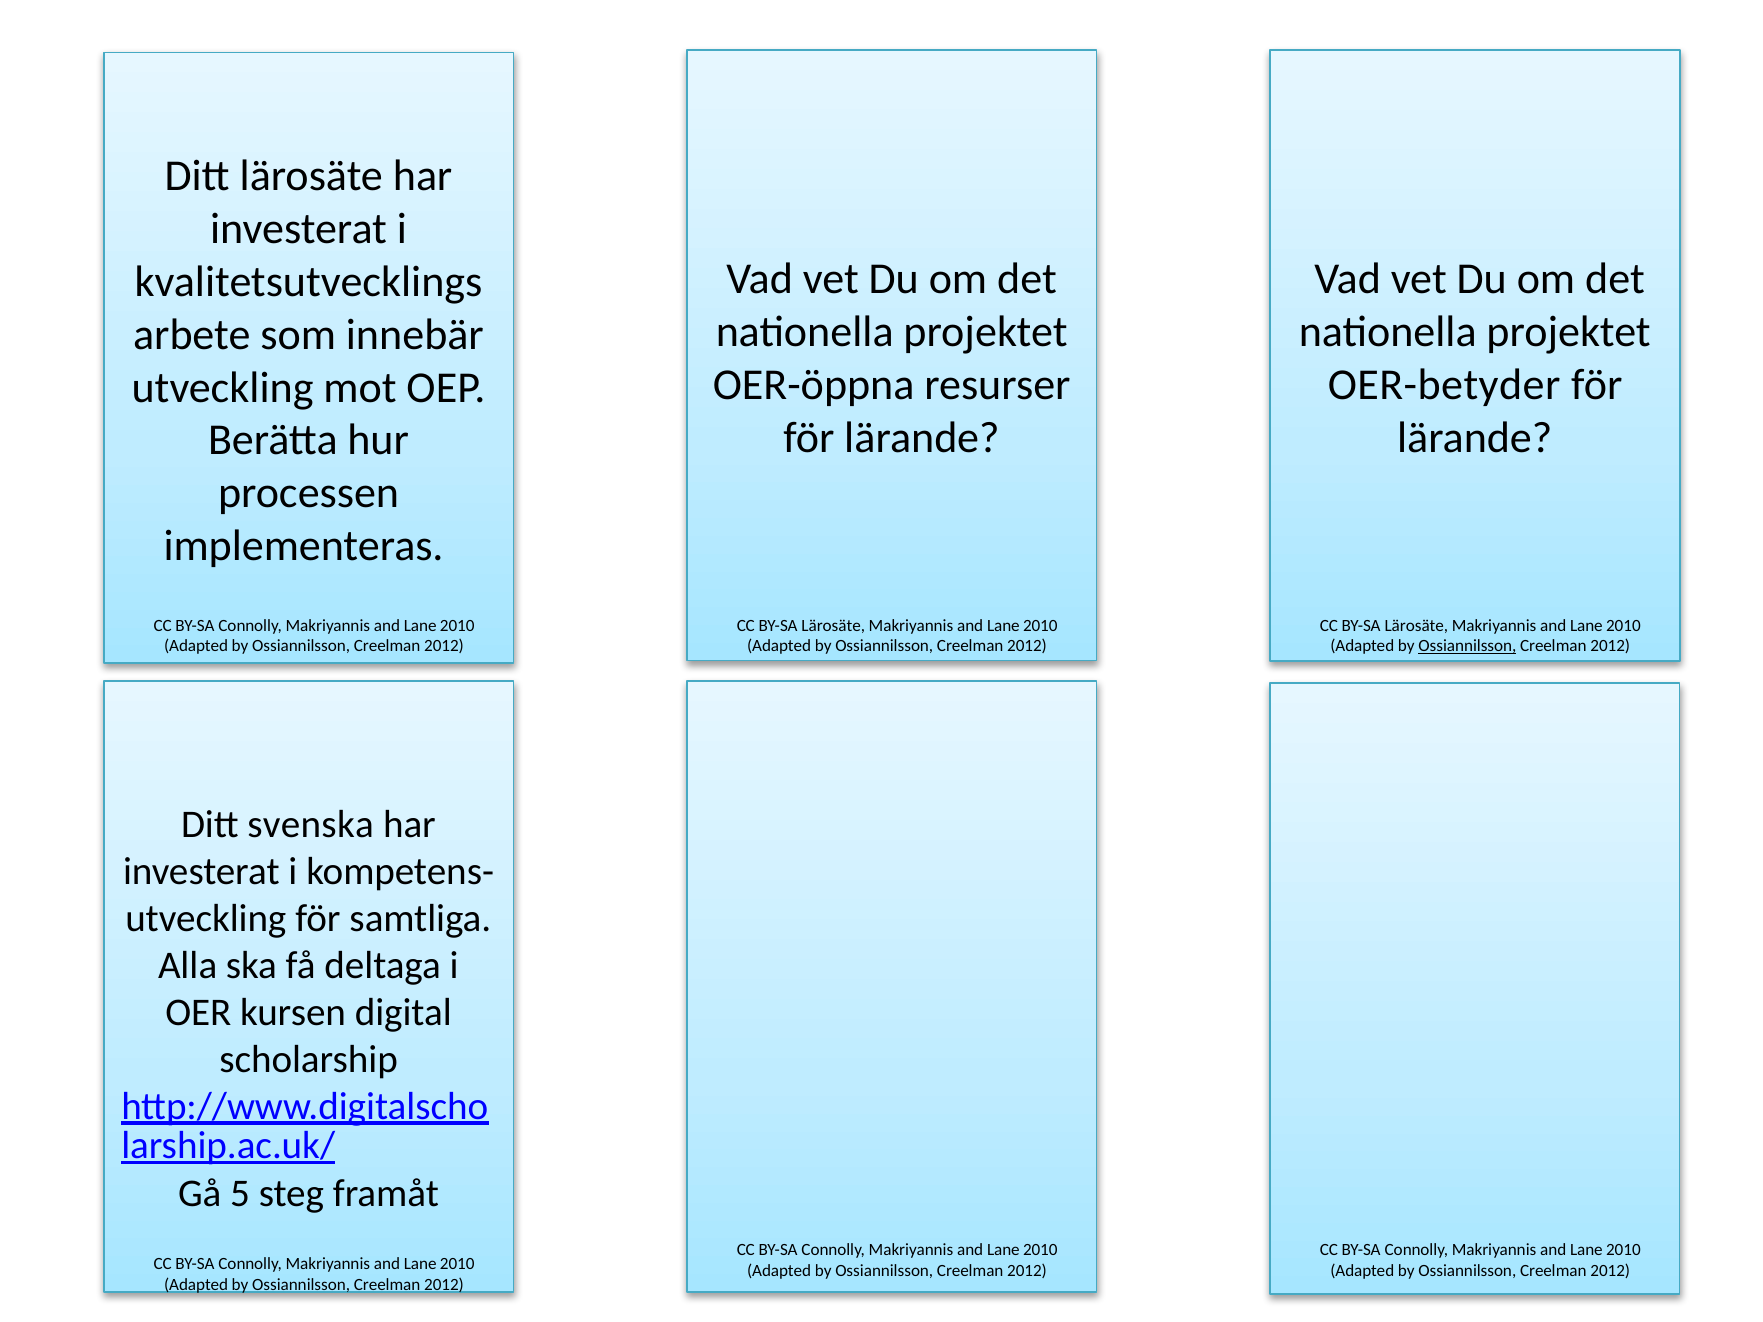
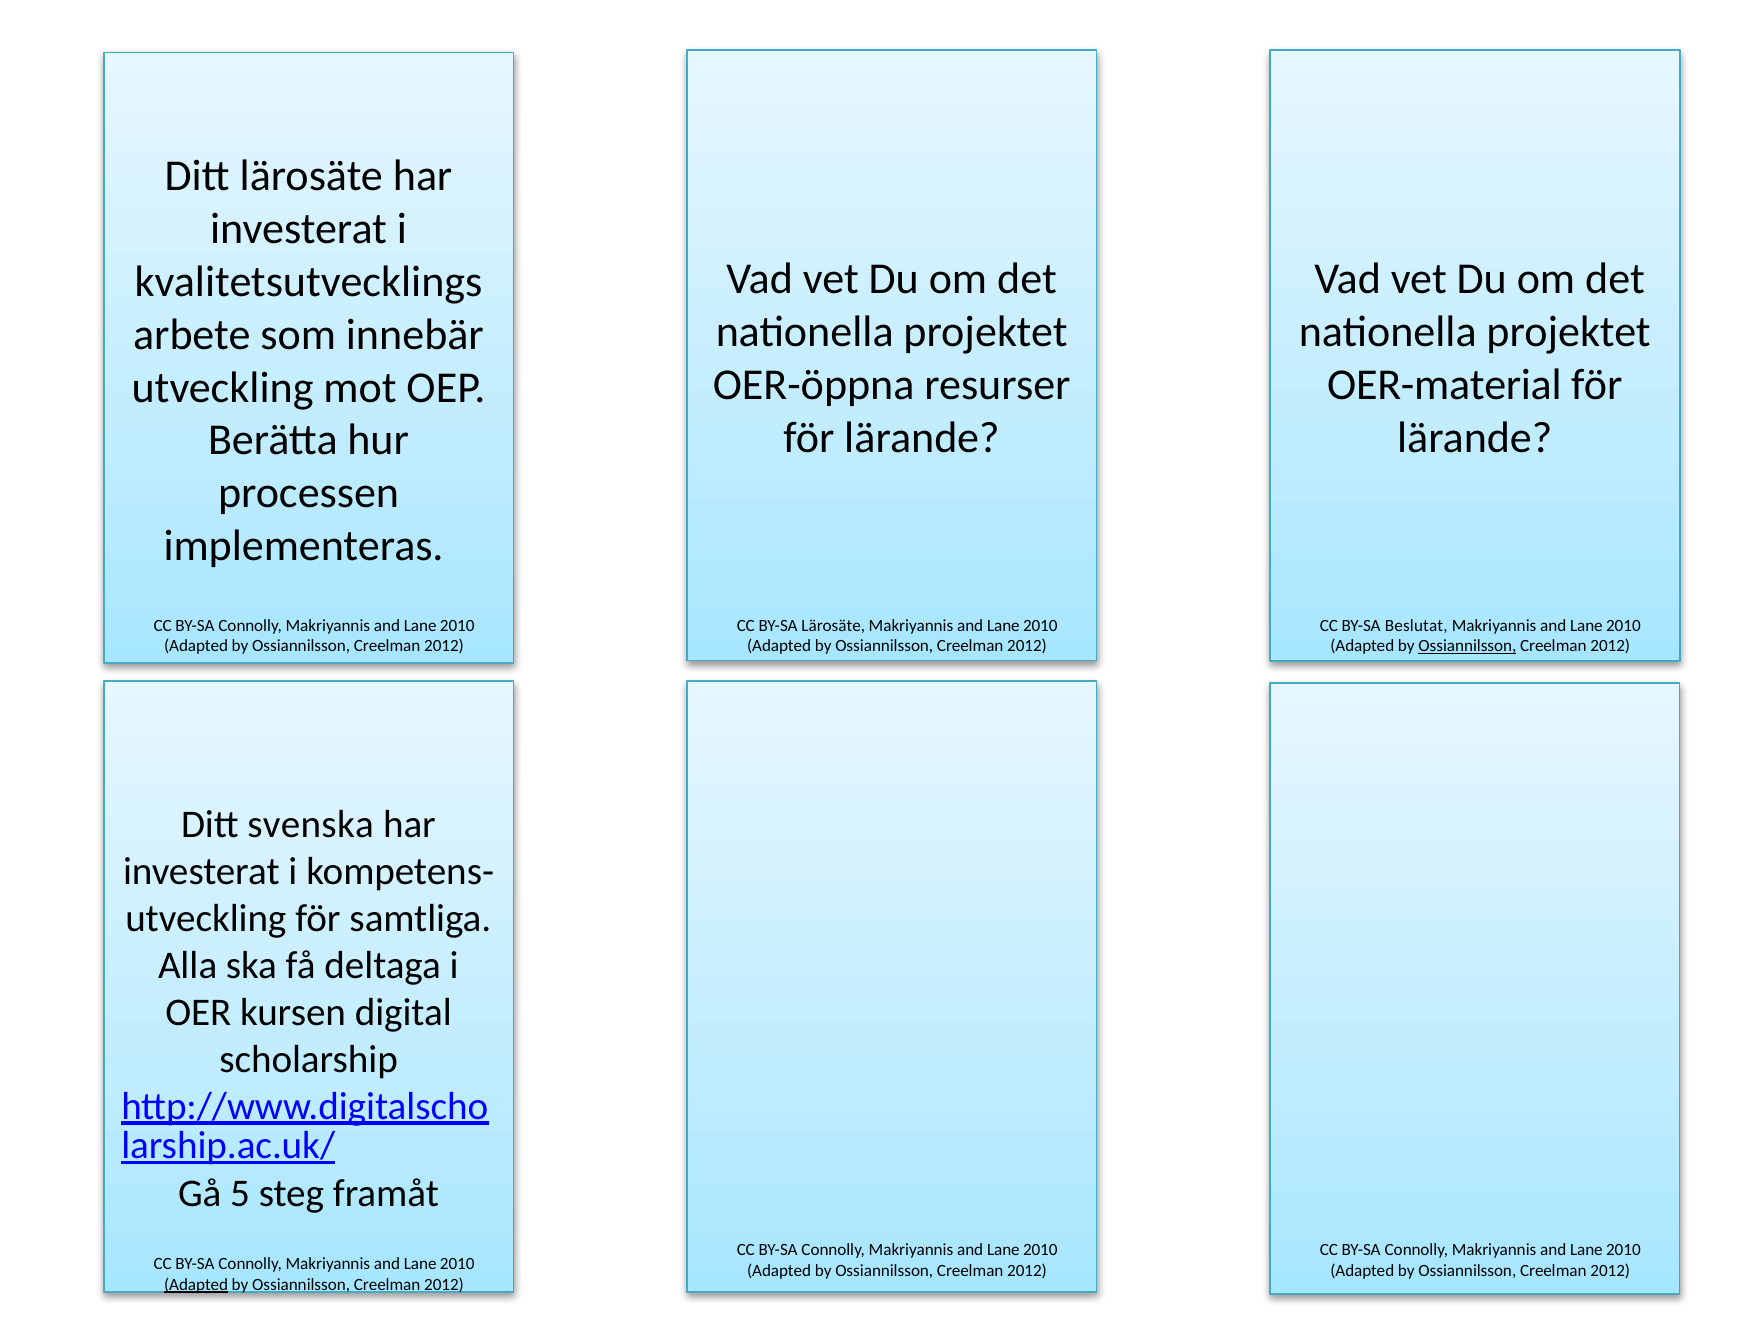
OER-betyder: OER-betyder -> OER-material (1444, 385)
Lärosäte: Lärosäte -> Beslutat (1416, 626)
Adapted underline: none -> present (196, 1285)
